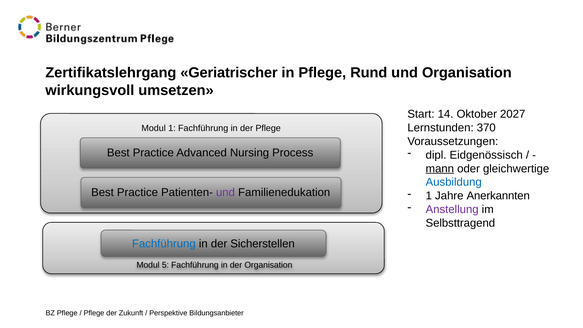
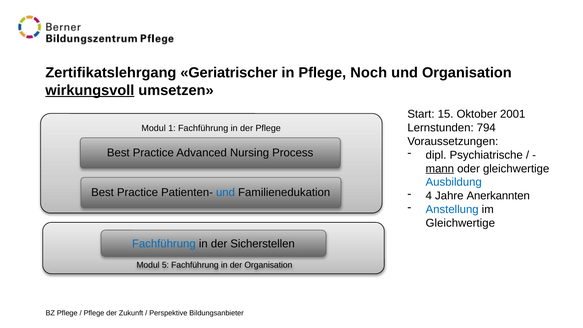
Rund: Rund -> Noch (369, 73)
wirkungsvoll underline: none -> present (90, 90)
14: 14 -> 15 (446, 114)
2027: 2027 -> 2001 (513, 114)
370: 370 -> 794 (486, 128)
Eidgenössisch: Eidgenössisch -> Psychiatrische (486, 155)
und colour: purple -> blue (225, 192)
1: 1 -> 4 (429, 196)
Anstellung colour: purple -> blue (452, 209)
Selbsttragend: Selbsttragend -> Gleichwertige (460, 223)
